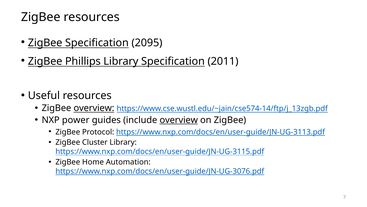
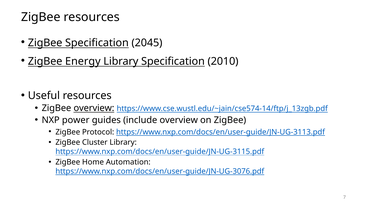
2095: 2095 -> 2045 (147, 43)
Phillips: Phillips -> Energy (83, 61)
2011: 2011 -> 2010 (223, 61)
overview underline: present -> none (179, 120)
